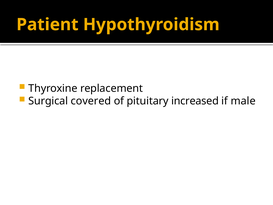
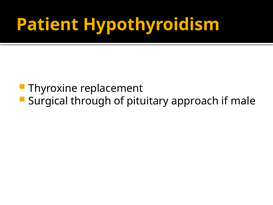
covered: covered -> through (91, 101)
increased: increased -> approach (195, 101)
